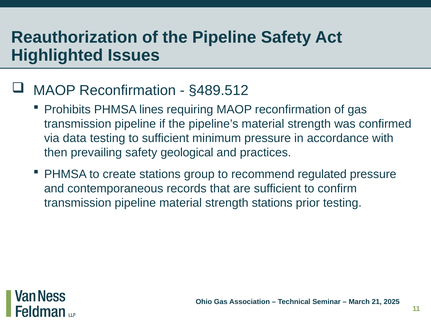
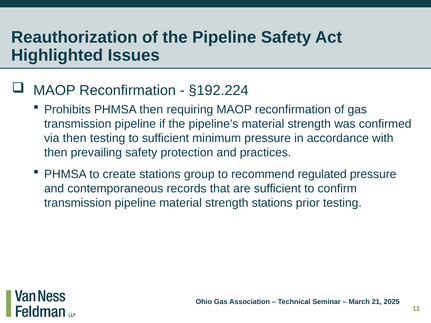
§489.512: §489.512 -> §192.224 (219, 90)
PHMSA lines: lines -> then (151, 110)
via data: data -> then (75, 138)
geological: geological -> protection (187, 153)
